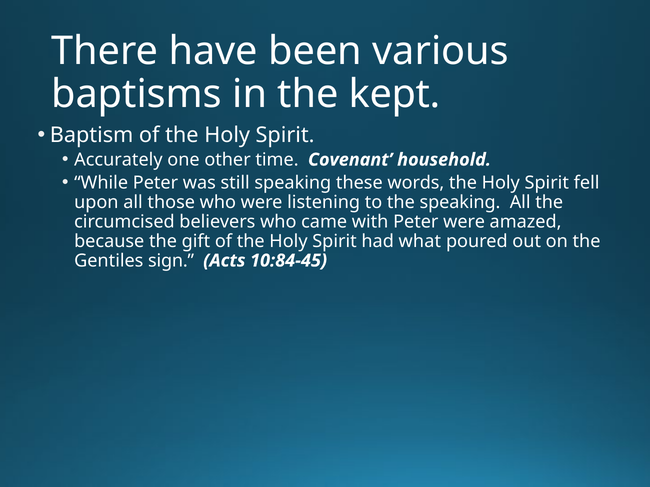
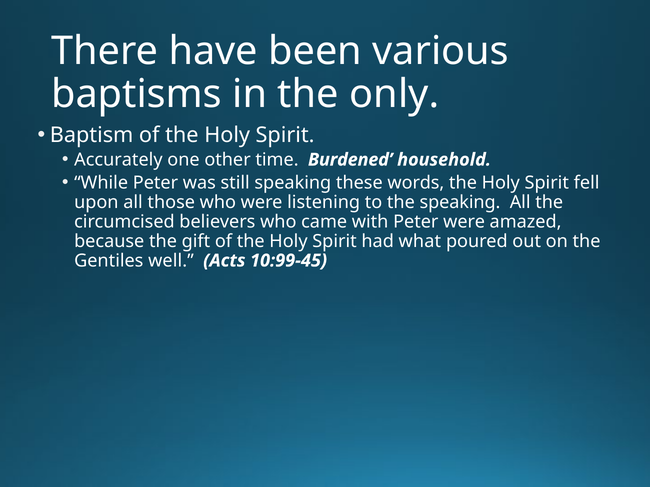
kept: kept -> only (394, 94)
Covenant: Covenant -> Burdened (350, 160)
sign: sign -> well (171, 261)
10:84-45: 10:84-45 -> 10:99-45 (289, 261)
